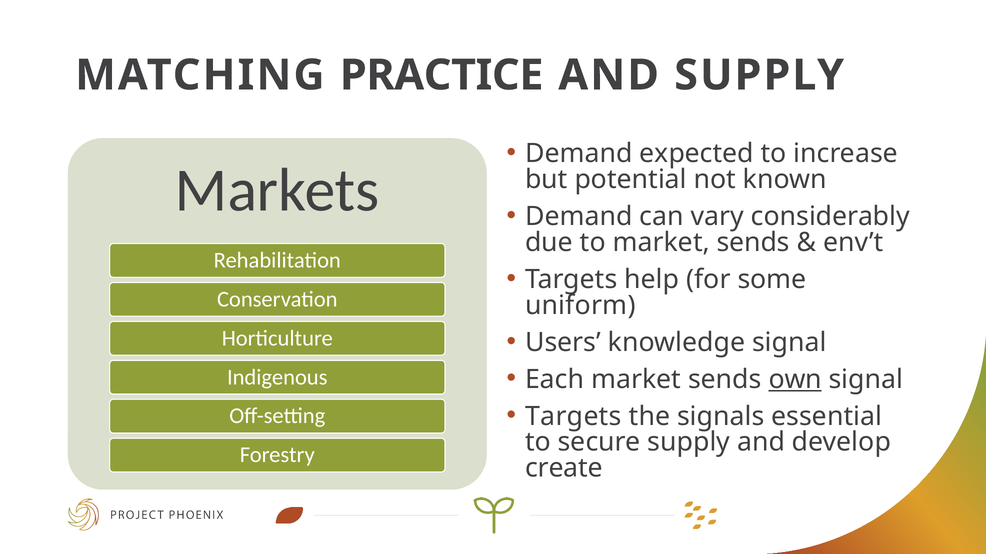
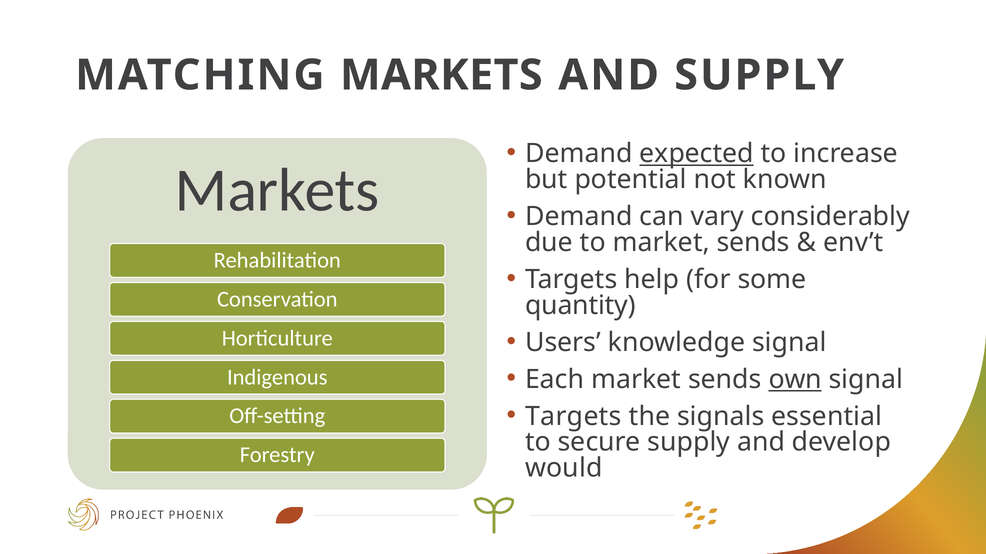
MATCHING PRACTICE: PRACTICE -> MARKETS (441, 75)
expected underline: none -> present (697, 154)
uniform: uniform -> quantity (580, 306)
create: create -> would (564, 469)
